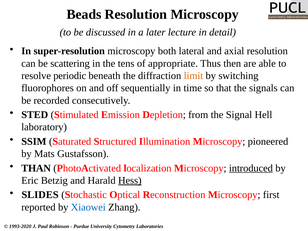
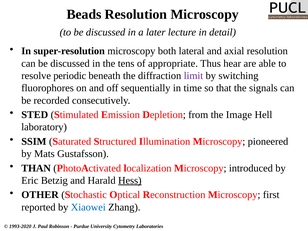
can be scattering: scattering -> discussed (70, 63)
then: then -> hear (232, 63)
limit colour: orange -> purple (193, 76)
Signal: Signal -> Image (239, 115)
introduced underline: present -> none (251, 168)
SLIDES: SLIDES -> OTHER (40, 195)
